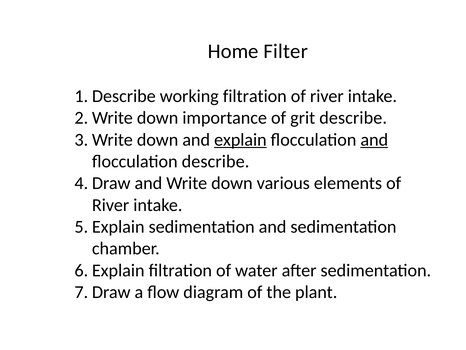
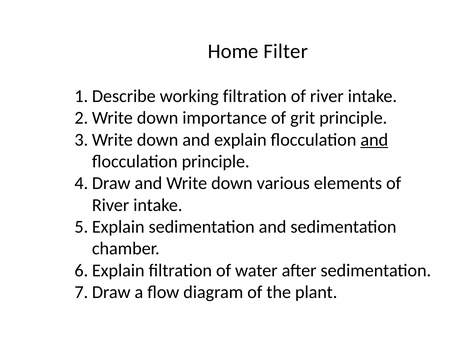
grit describe: describe -> principle (353, 118)
explain underline: present -> none (240, 140)
flocculation describe: describe -> principle (216, 161)
